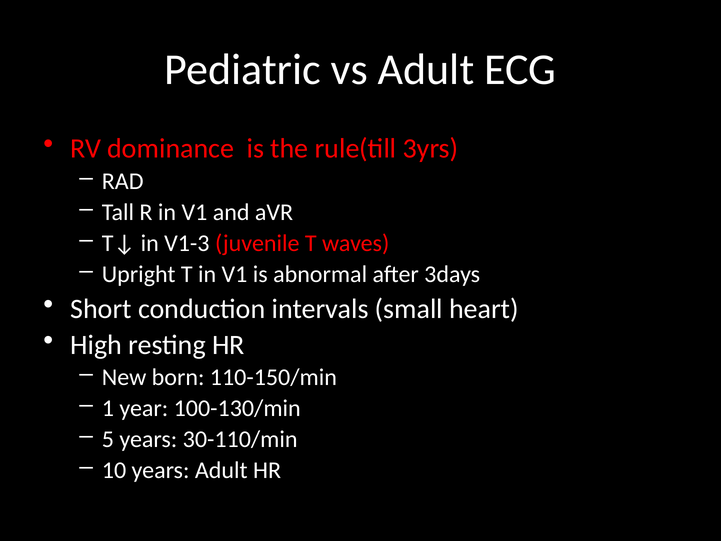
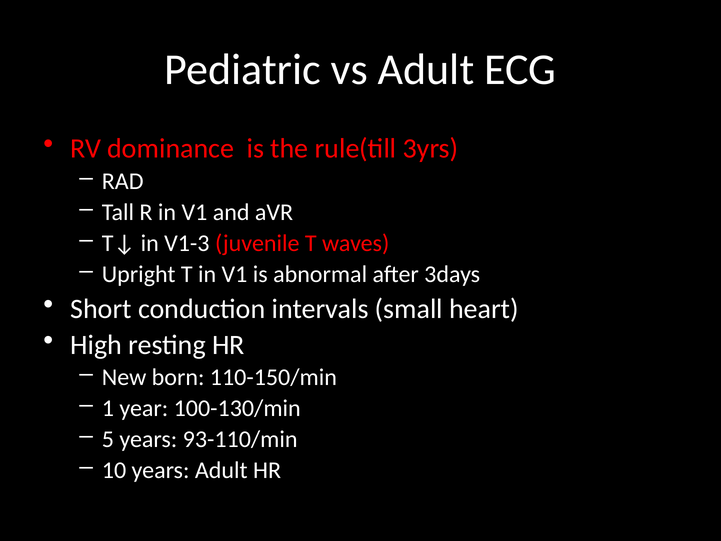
30-110/min: 30-110/min -> 93-110/min (240, 439)
